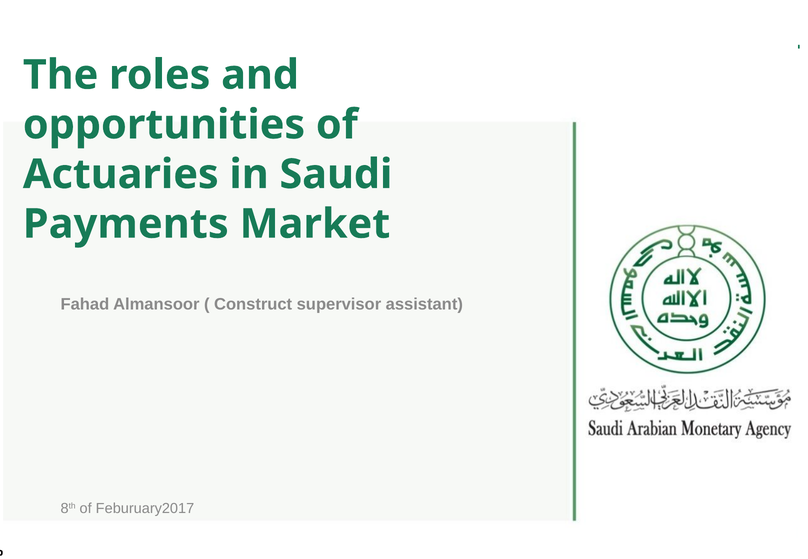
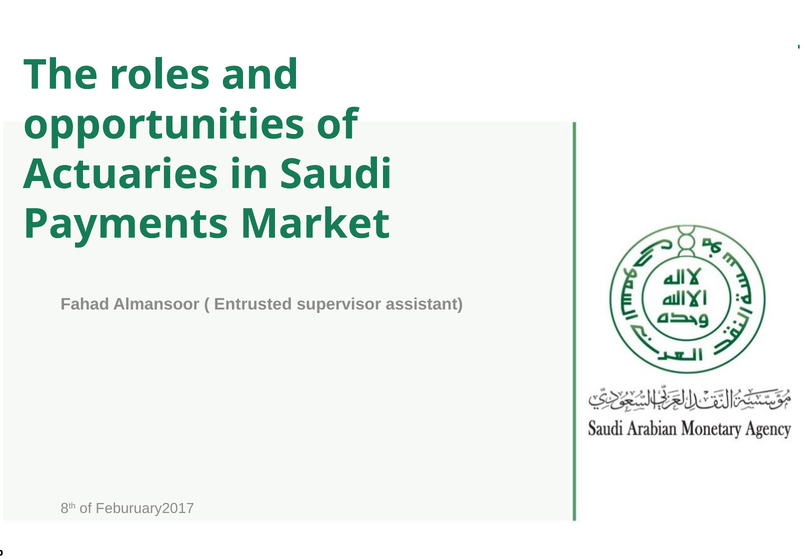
Construct: Construct -> Entrusted (253, 305)
